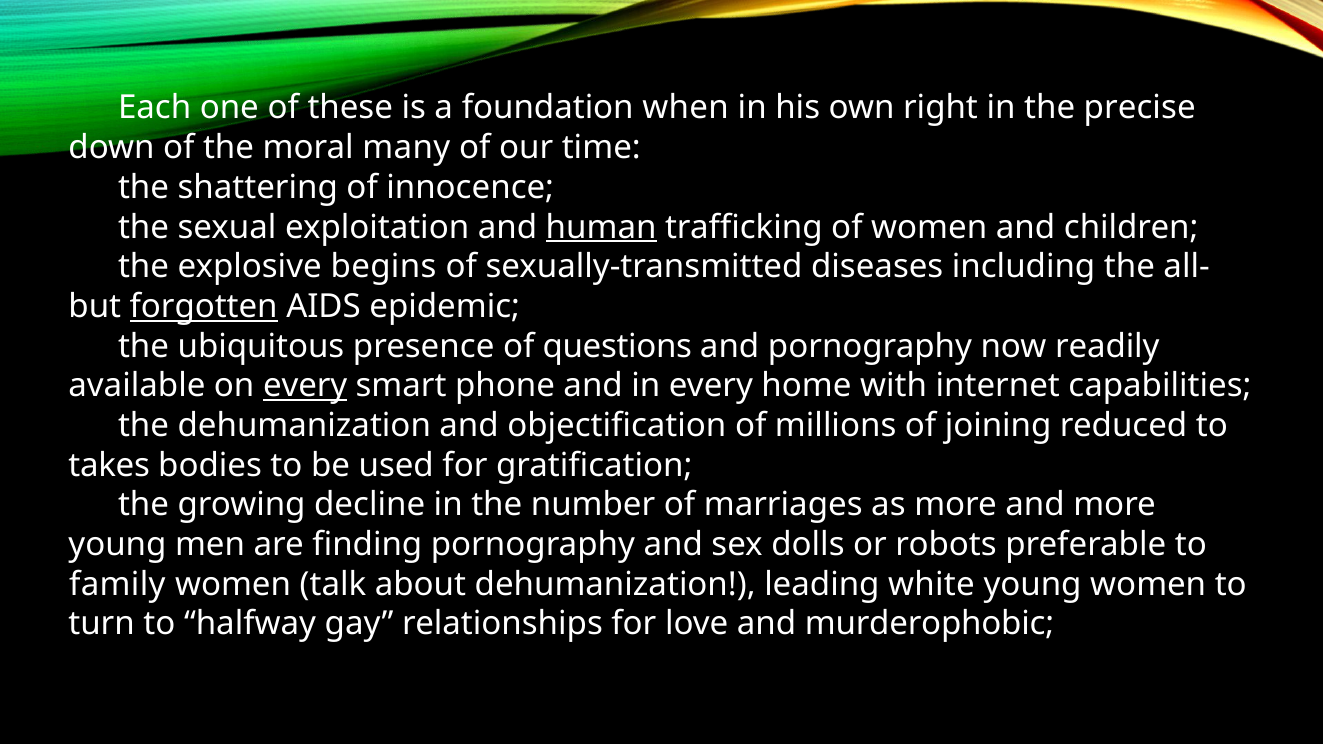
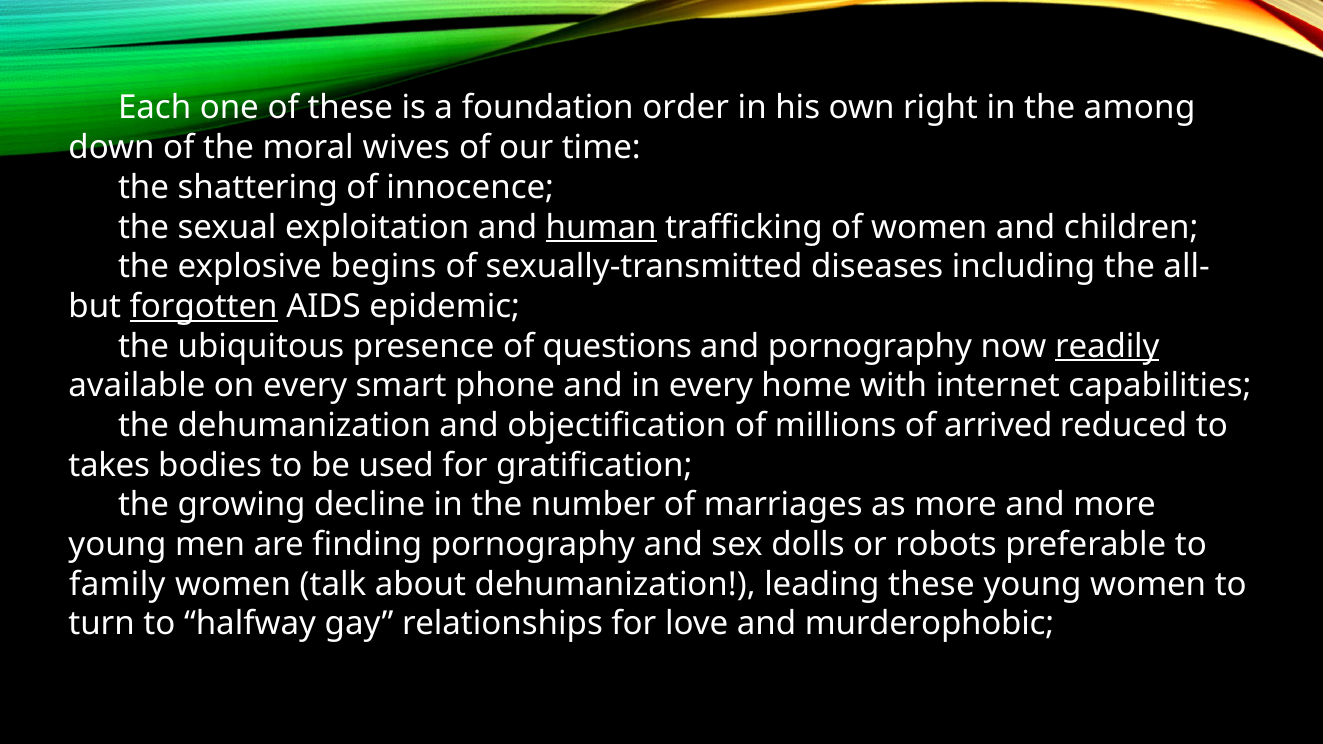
when: when -> order (686, 108)
precise: precise -> among (1140, 108)
many: many -> wives (406, 148)
readily underline: none -> present (1107, 346)
every underline: present -> none (305, 386)
joining: joining -> arrived (998, 426)
leading white: white -> these (931, 584)
